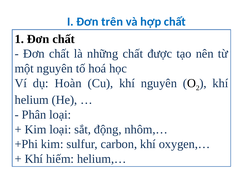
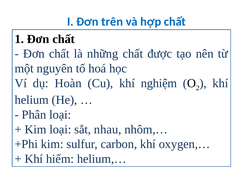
khí nguyên: nguyên -> nghiệm (159, 83)
động: động -> nhau (108, 129)
